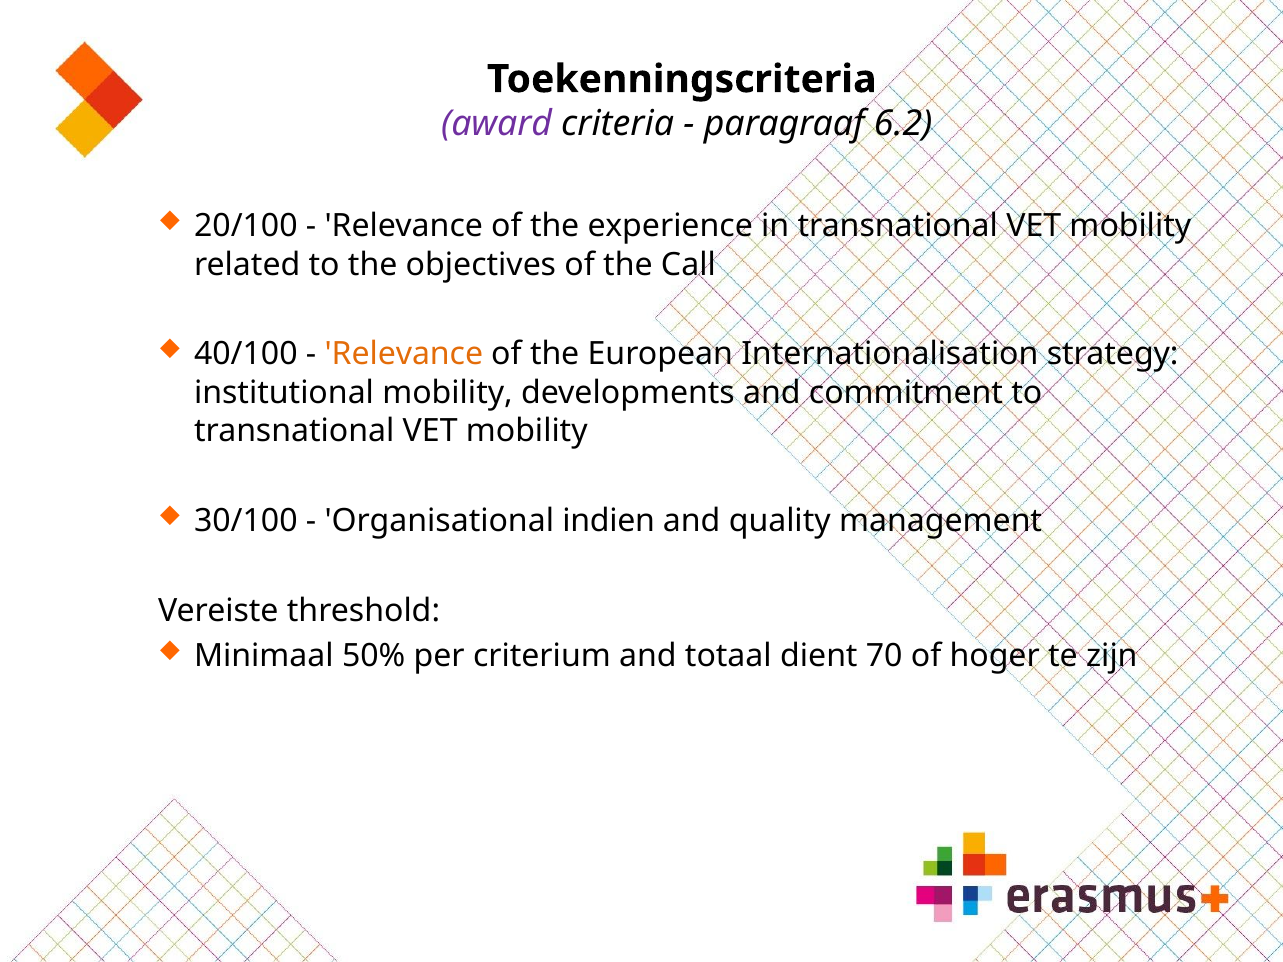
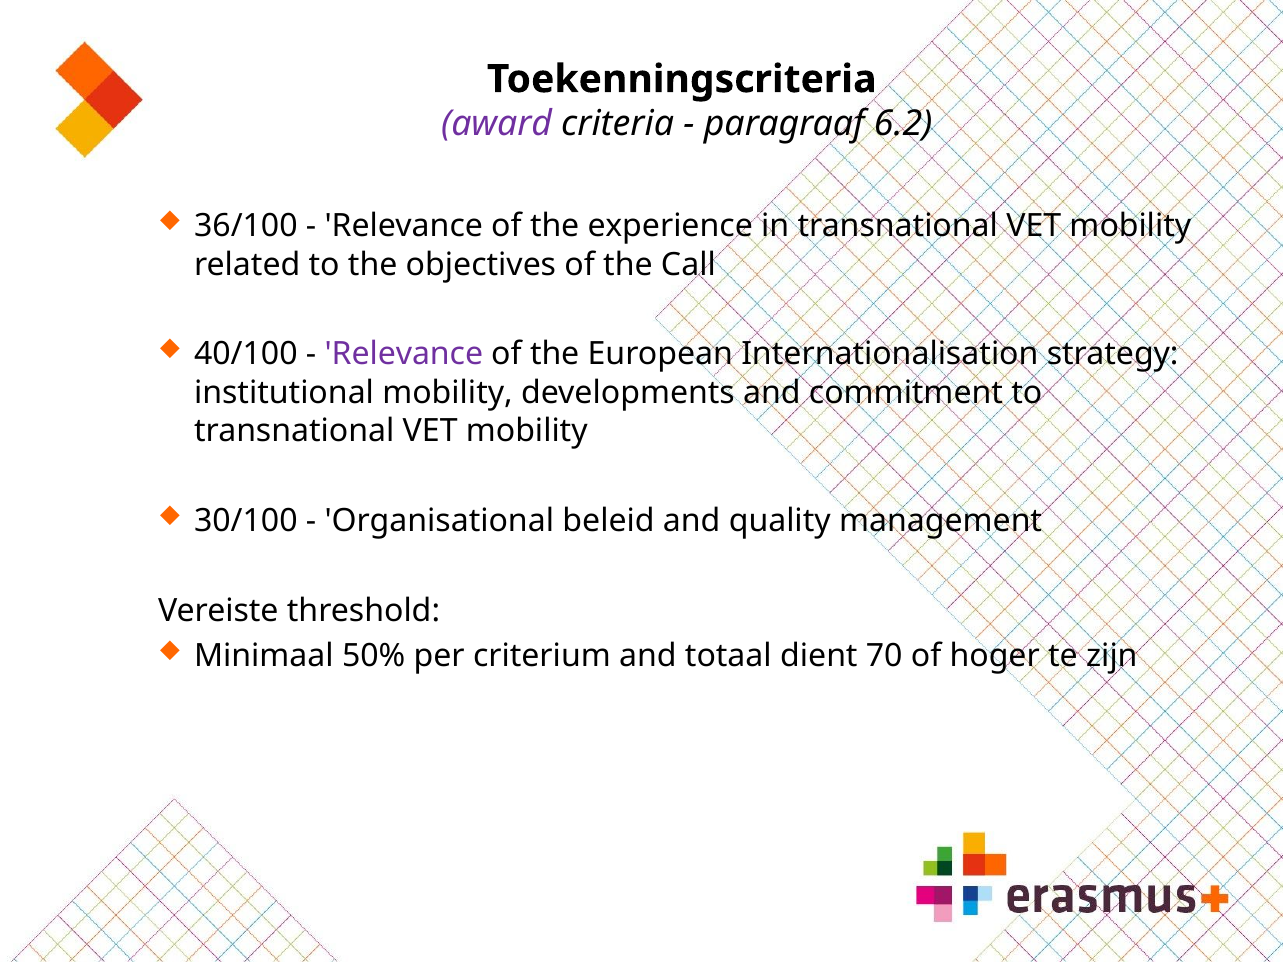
20/100: 20/100 -> 36/100 (246, 226)
Relevance colour: orange -> purple (404, 354)
indien: indien -> beleid (609, 521)
